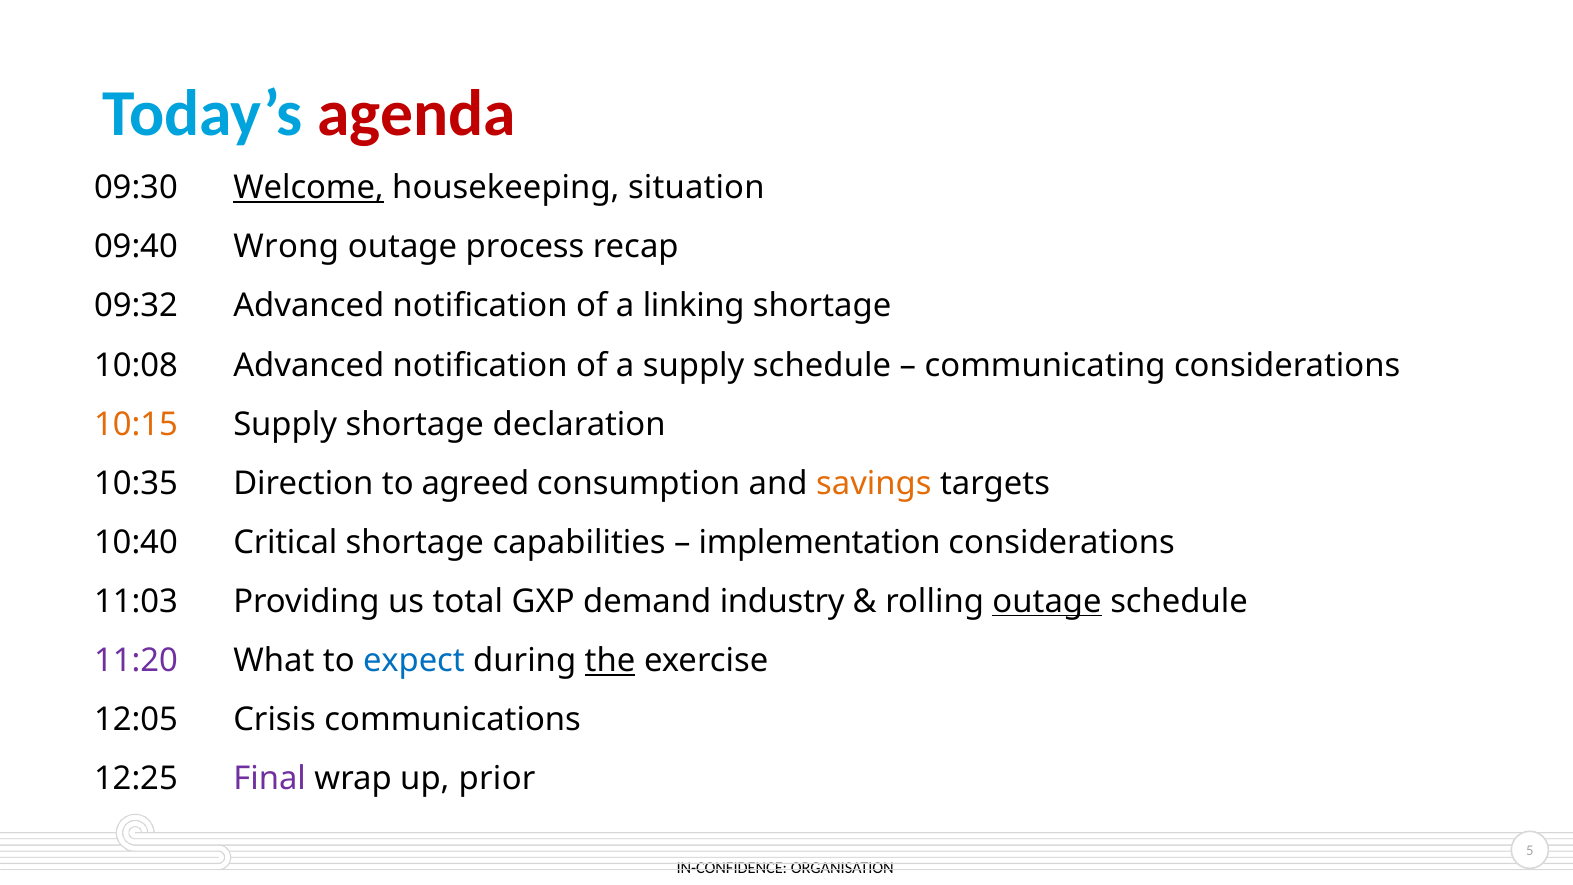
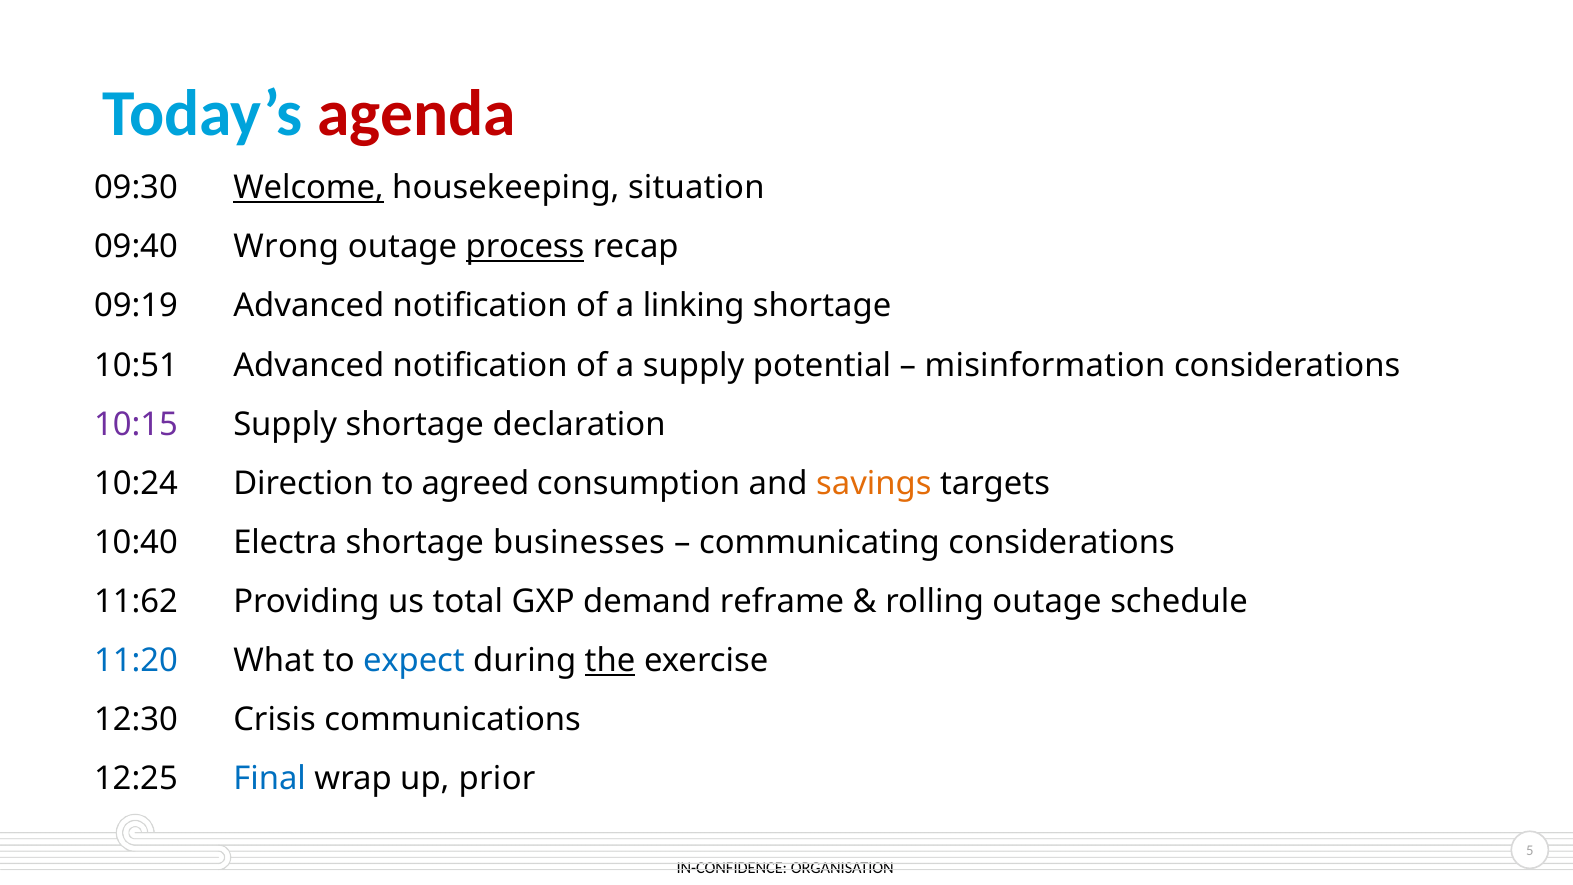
process underline: none -> present (525, 247)
09:32: 09:32 -> 09:19 (136, 306)
10:08: 10:08 -> 10:51 (136, 365)
supply schedule: schedule -> potential (822, 365)
communicating: communicating -> misinformation (1045, 365)
10:15 colour: orange -> purple (136, 424)
10:35: 10:35 -> 10:24 (136, 483)
Critical: Critical -> Electra (285, 542)
capabilities: capabilities -> businesses (579, 542)
implementation: implementation -> communicating (820, 542)
11:03: 11:03 -> 11:62 (136, 601)
industry: industry -> reframe (782, 601)
outage underline: present -> none (1047, 601)
11:20 colour: purple -> blue (136, 660)
12:05: 12:05 -> 12:30 (136, 719)
Final colour: purple -> blue (270, 778)
